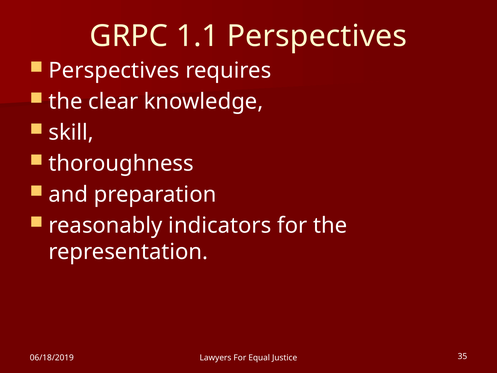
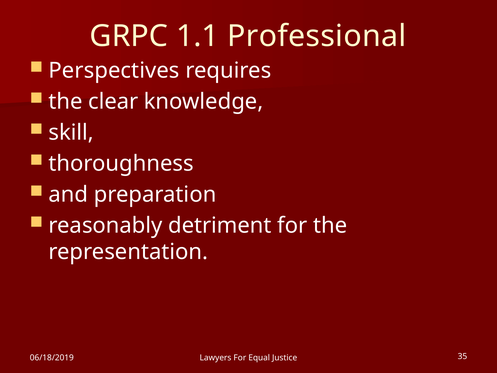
1.1 Perspectives: Perspectives -> Professional (317, 36)
indicators: indicators -> detriment (220, 225)
